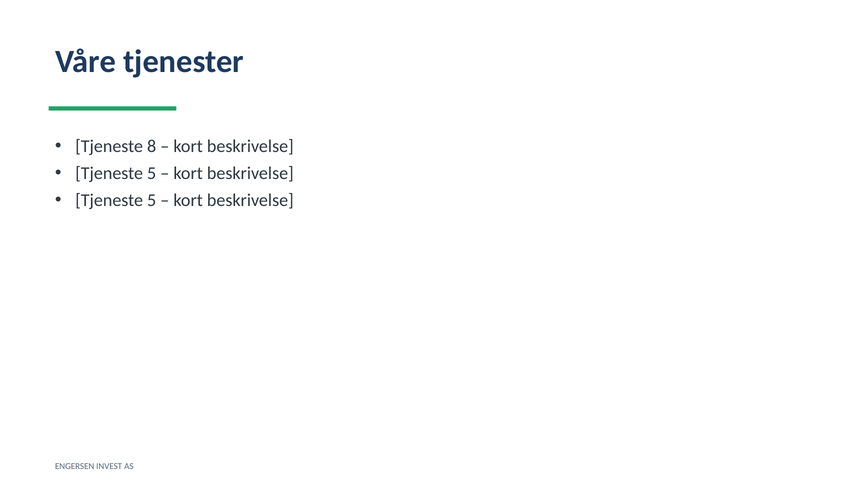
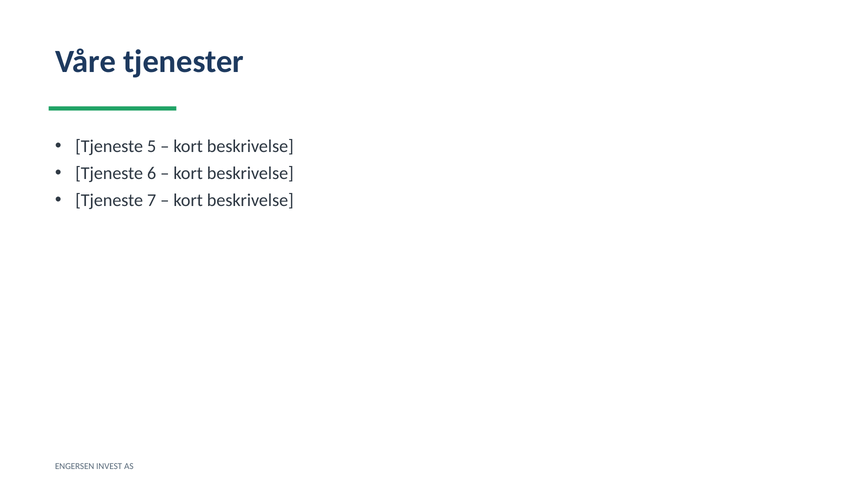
8: 8 -> 5 (152, 147)
5: 5 -> 6 (152, 174)
5: 5 -> 7 (152, 201)
